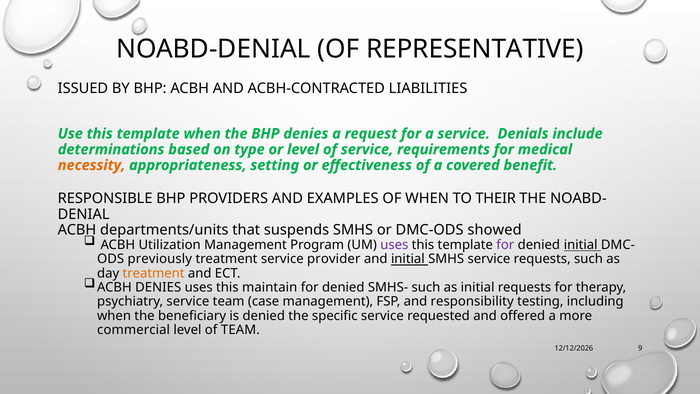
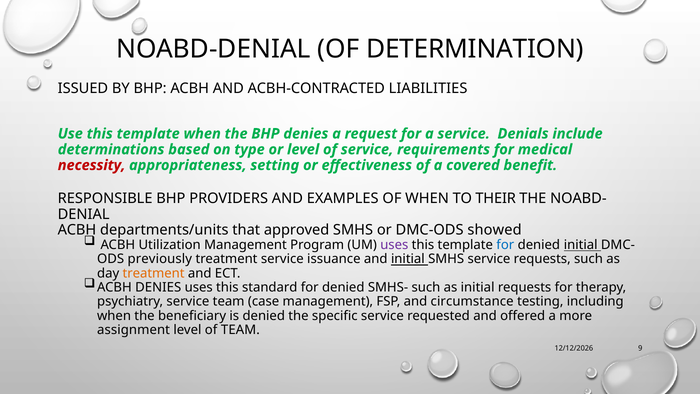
REPRESENTATIVE: REPRESENTATIVE -> DETERMINATION (475, 49)
necessity colour: orange -> red (92, 165)
suspends: suspends -> approved (297, 230)
for colour: purple -> blue (505, 245)
provider: provider -> issuance (334, 259)
maintain: maintain -> standard (270, 287)
responsibility: responsibility -> circumstance (472, 301)
commercial: commercial -> assignment (134, 330)
